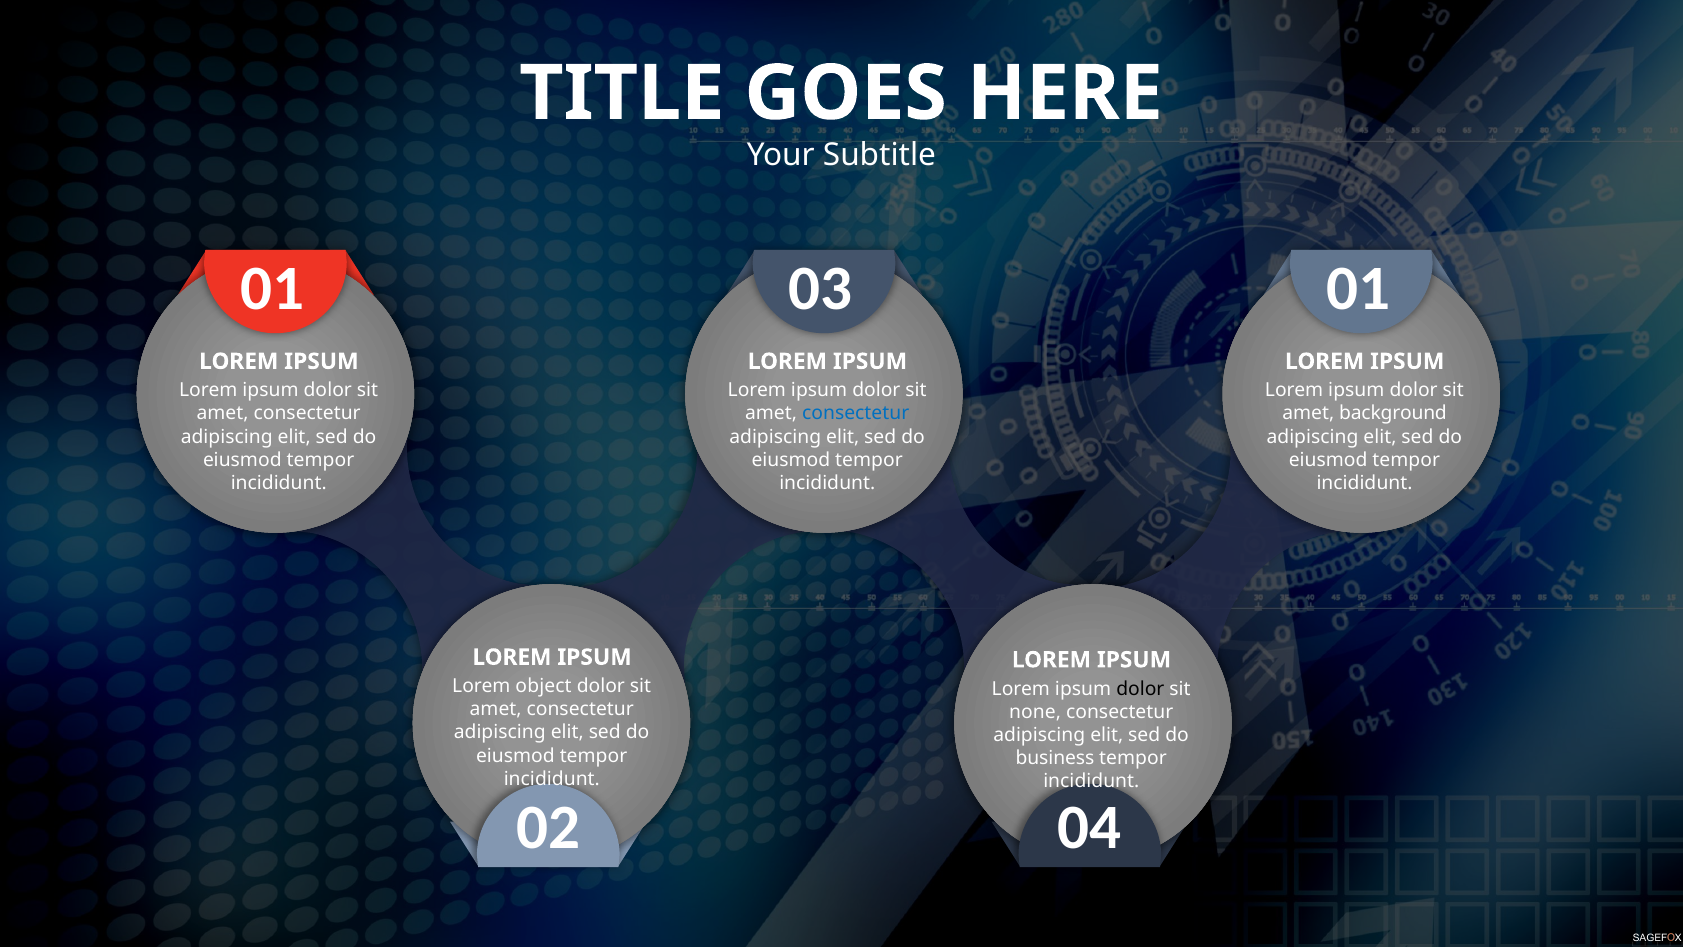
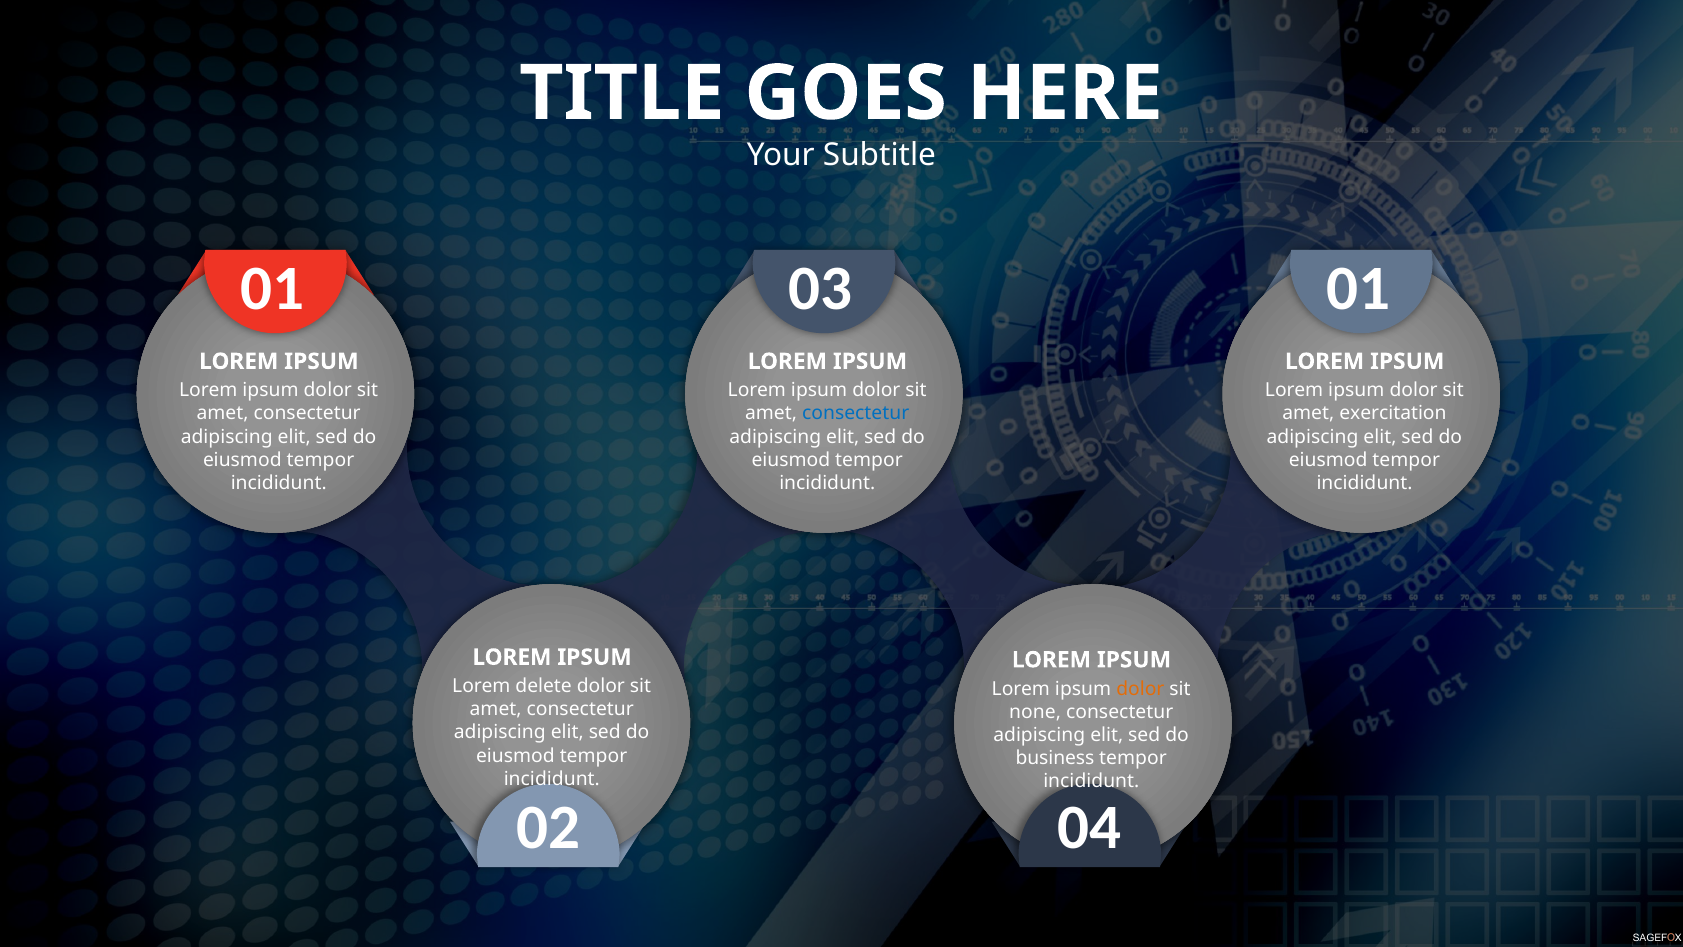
background: background -> exercitation (1393, 413)
object: object -> delete (544, 686)
dolor colour: black -> orange (1140, 689)
